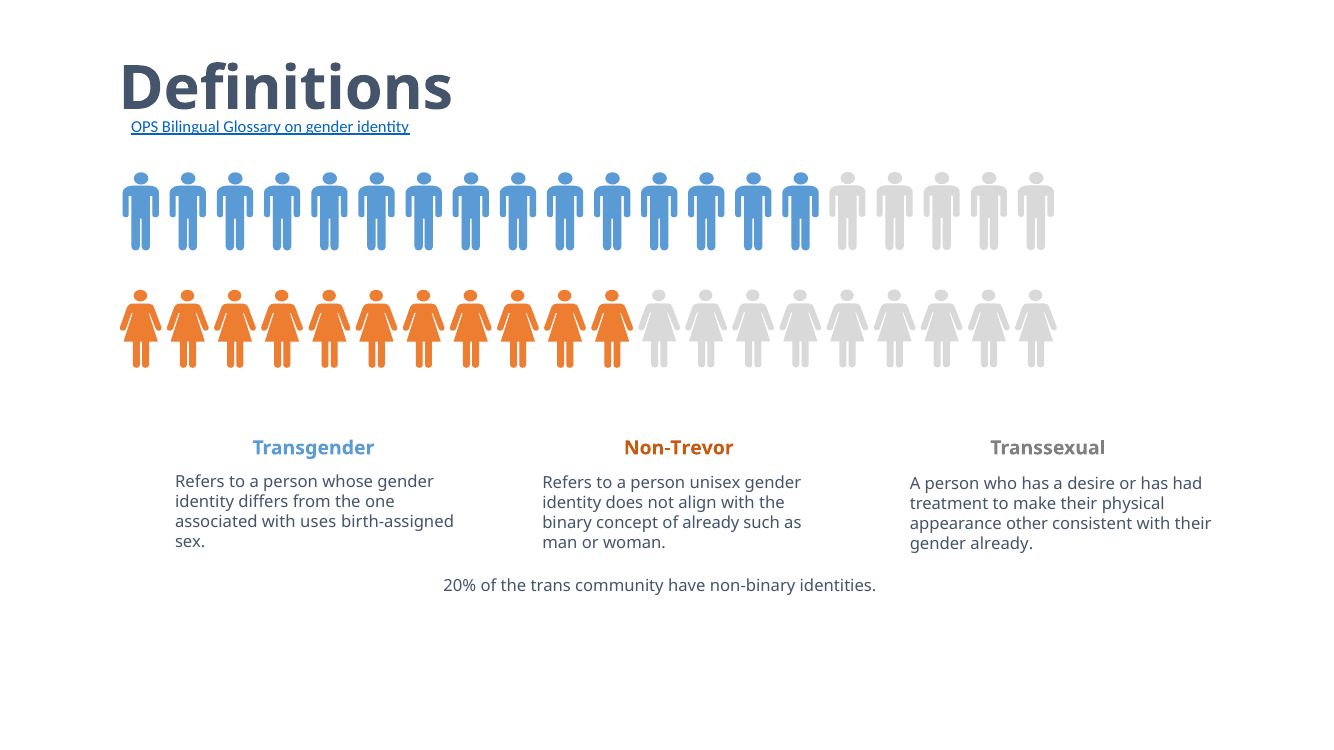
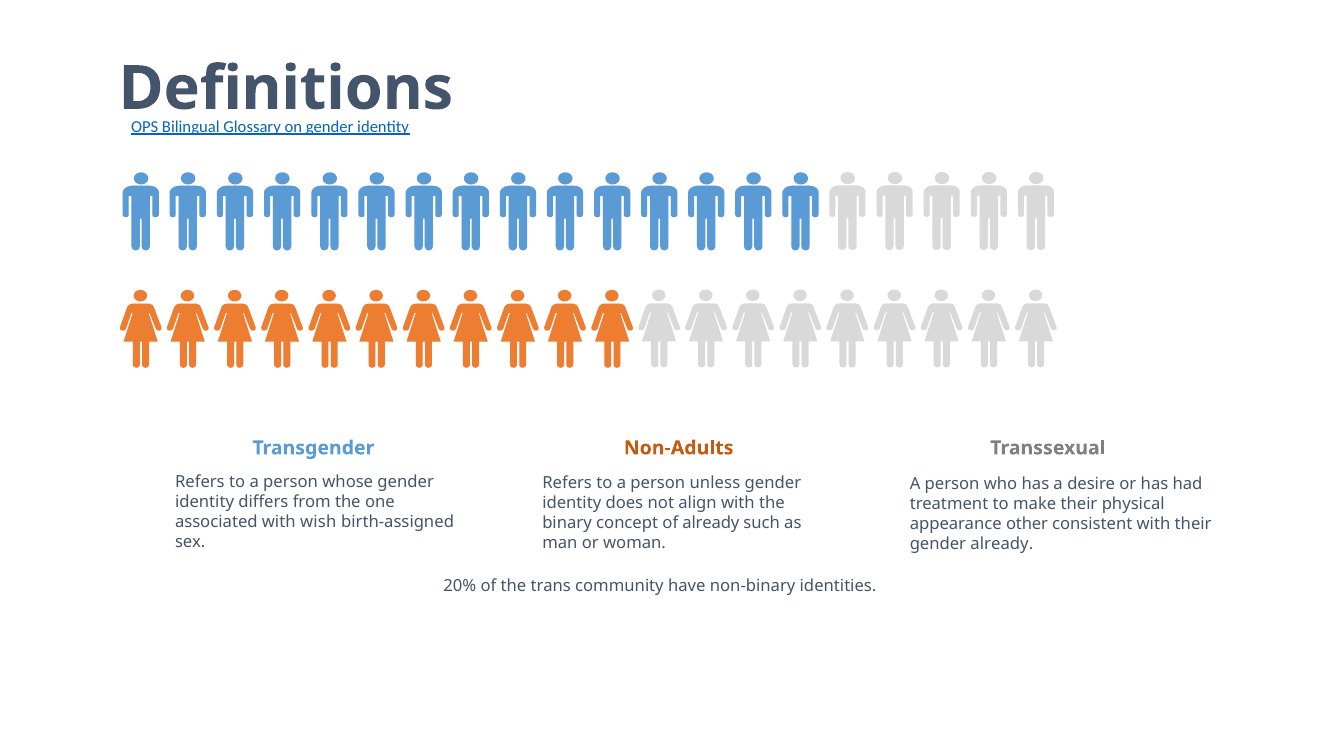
Non-Trevor: Non-Trevor -> Non-Adults (679, 448)
unisex: unisex -> unless (715, 484)
uses: uses -> wish (318, 522)
